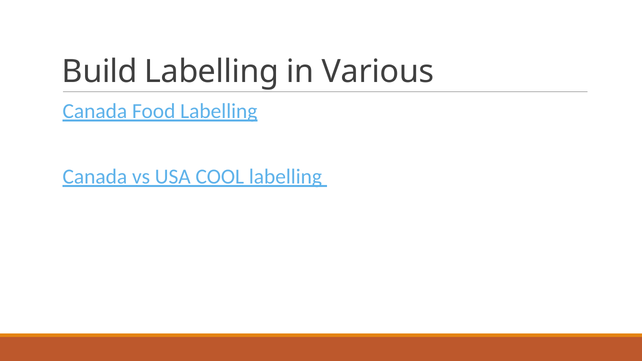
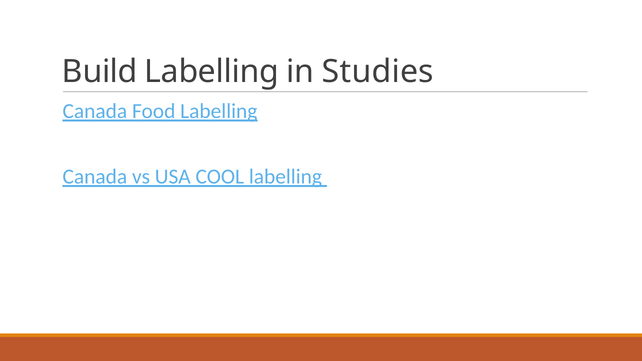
Various: Various -> Studies (378, 72)
